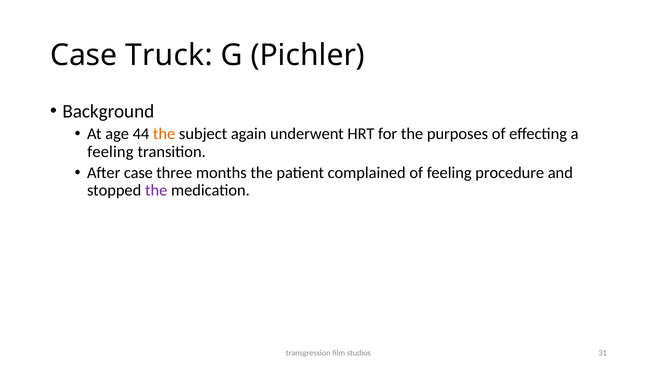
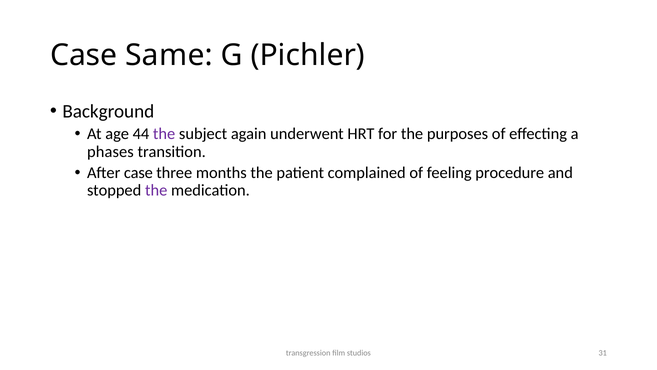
Truck: Truck -> Same (169, 55)
the colour: orange -> purple (164, 134)
feeling: feeling -> phases (110, 151)
